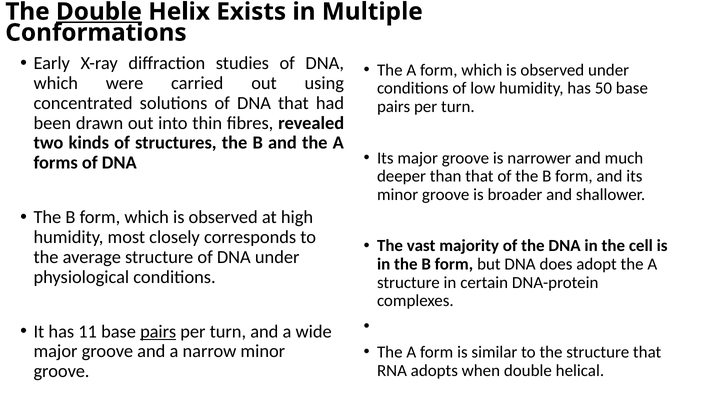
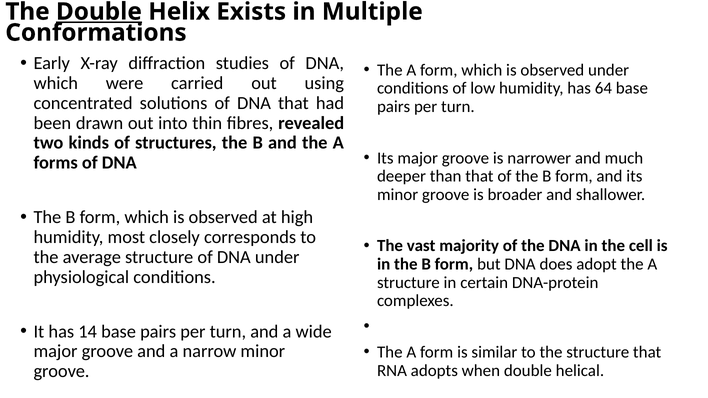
50: 50 -> 64 (603, 88)
11: 11 -> 14 (88, 332)
pairs underline: present -> none (158, 332)
